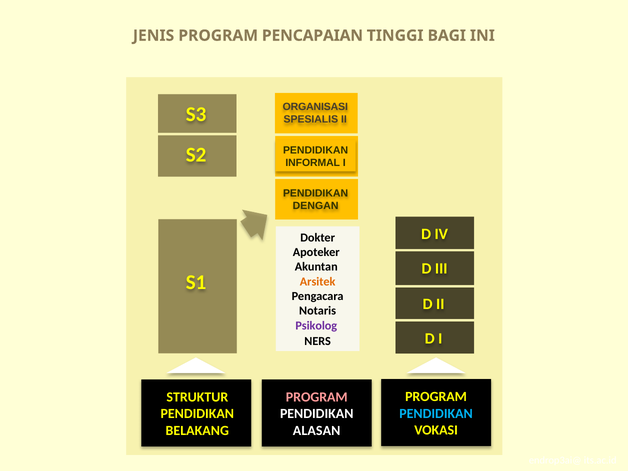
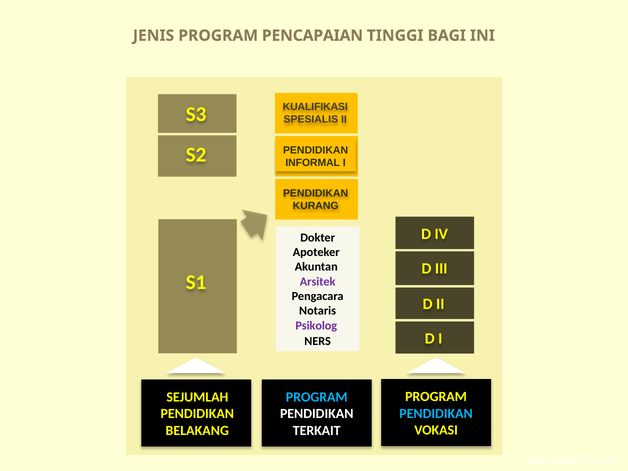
ORGANISASI: ORGANISASI -> KUALIFIKASI (315, 107)
DENGAN: DENGAN -> KURANG (316, 206)
Arsitek colour: orange -> purple (318, 282)
STRUKTUR: STRUKTUR -> SEJUMLAH (197, 397)
PROGRAM colour: pink -> light blue (317, 397)
ALASAN: ALASAN -> TERKAIT (317, 431)
